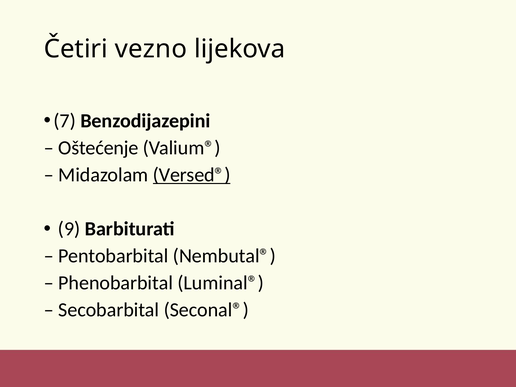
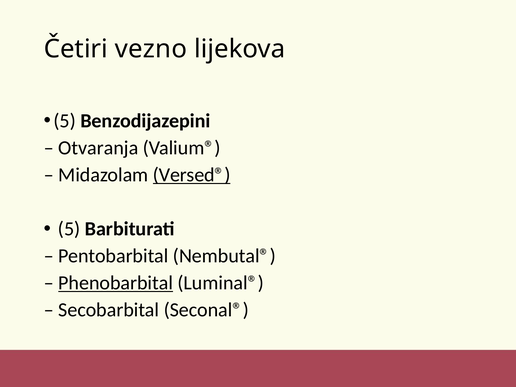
7: 7 -> 5 (65, 121)
Oštećenje: Oštećenje -> Otvaranja (98, 148)
9: 9 -> 5 (69, 229)
Phenobarbital underline: none -> present (116, 283)
